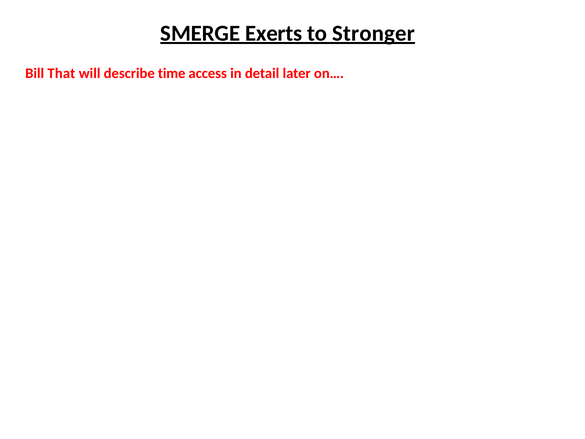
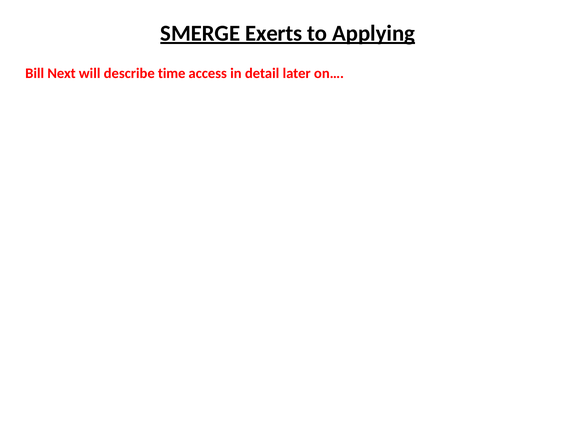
Stronger: Stronger -> Applying (374, 33)
That: That -> Next (62, 73)
